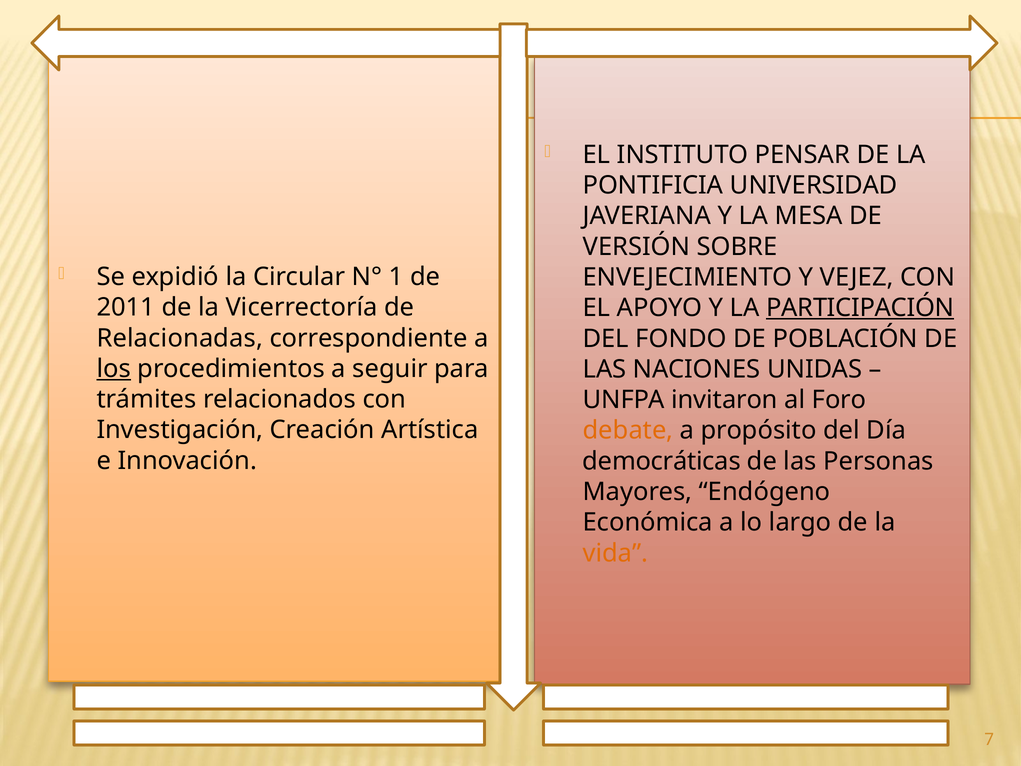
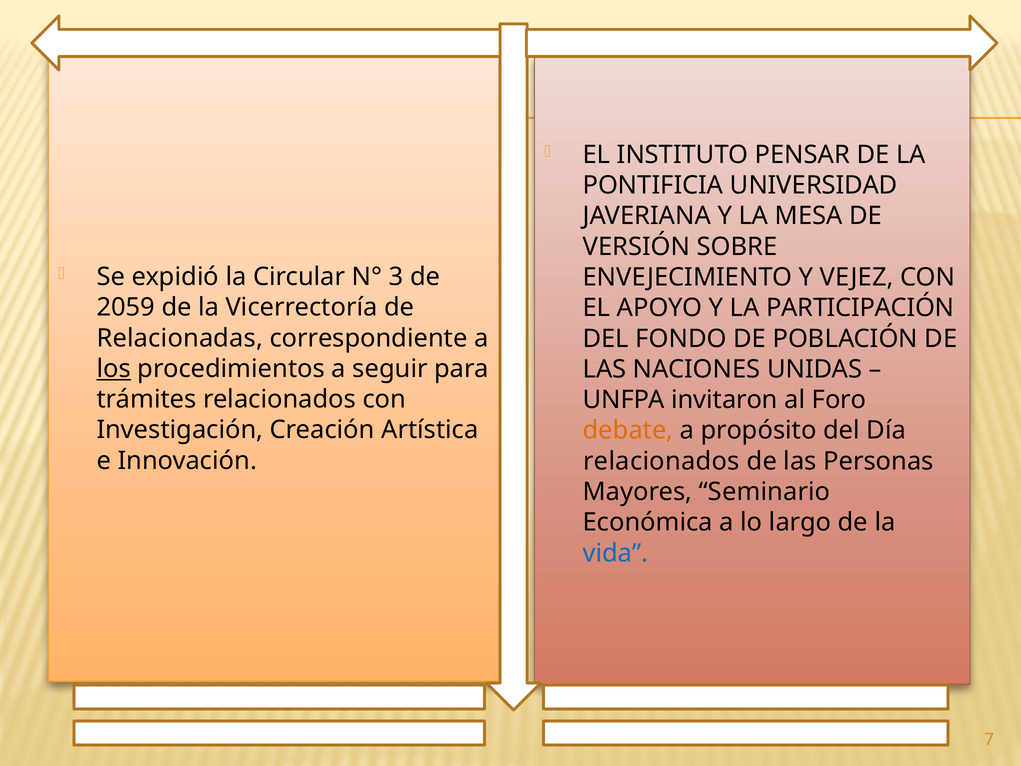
1: 1 -> 3 (396, 277)
2011: 2011 -> 2059 (126, 307)
PARTICIPACIÓN underline: present -> none (860, 308)
democráticas: democráticas -> relacionados (661, 461)
Endógeno: Endógeno -> Seminario (765, 492)
vida colour: orange -> blue (615, 553)
